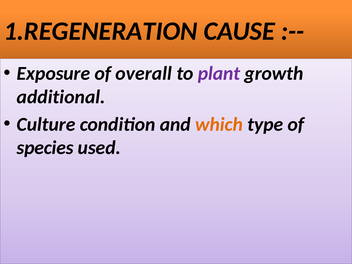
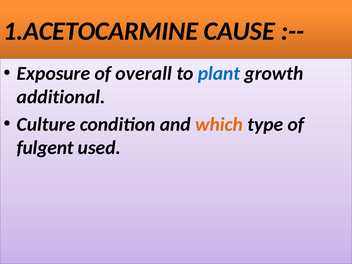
1.REGENERATION: 1.REGENERATION -> 1.ACETOCARMINE (101, 31)
plant colour: purple -> blue (219, 74)
species: species -> fulgent (45, 148)
